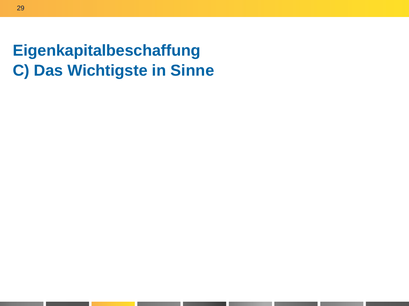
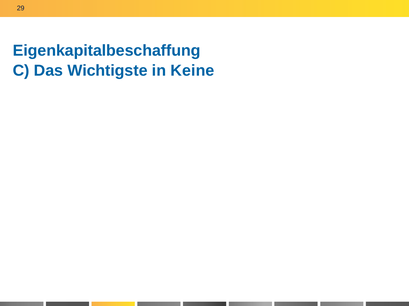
Sinne: Sinne -> Keine (192, 71)
